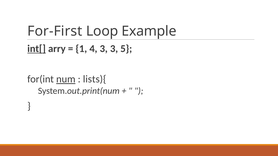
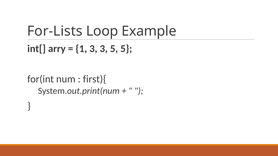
For-First: For-First -> For-Lists (55, 31)
int[ underline: present -> none (37, 49)
1 4: 4 -> 3 (93, 49)
3 3: 3 -> 5 (114, 49)
num underline: present -> none (66, 79)
lists){: lists){ -> first){ (95, 79)
